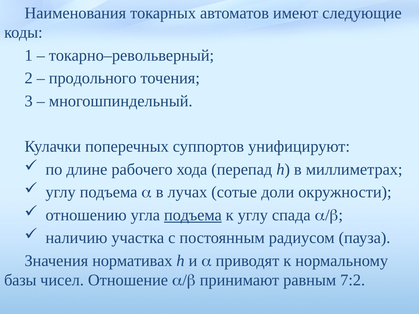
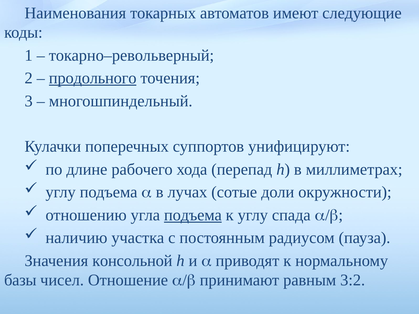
продольного underline: none -> present (93, 78)
нормативах: нормативах -> консольной (132, 261)
7:2: 7:2 -> 3:2 (353, 280)
